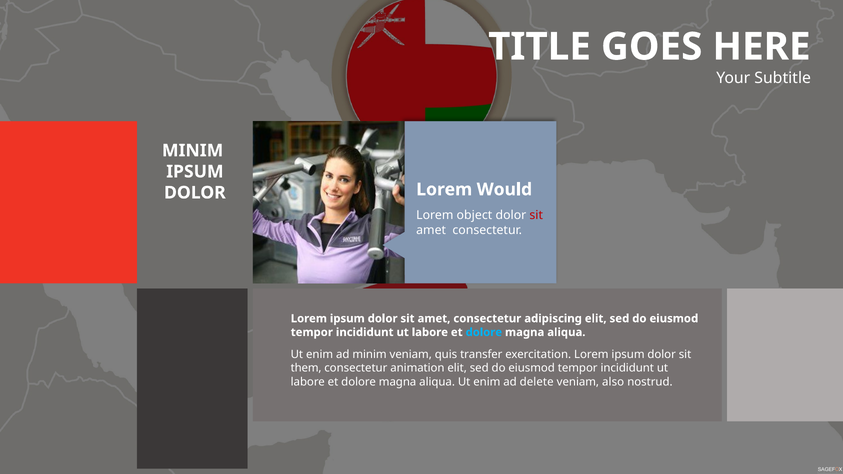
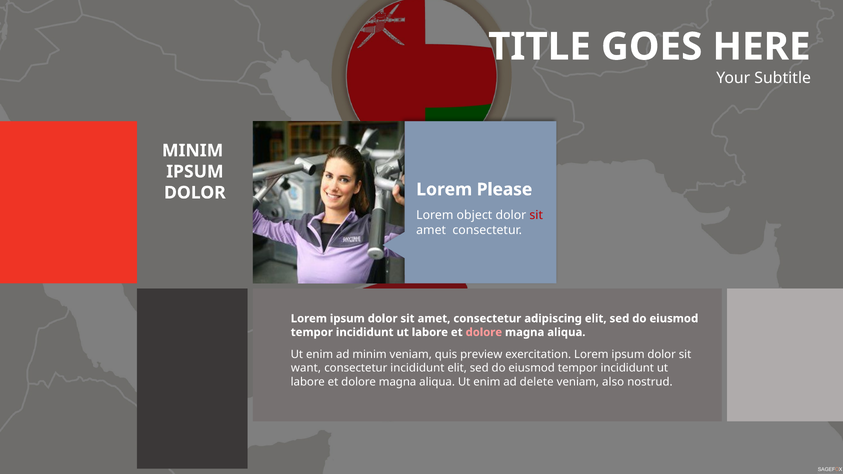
Would: Would -> Please (504, 190)
dolore colour: light blue -> pink (484, 332)
transfer: transfer -> preview (481, 354)
them: them -> want (306, 368)
consectetur animation: animation -> incididunt (417, 368)
